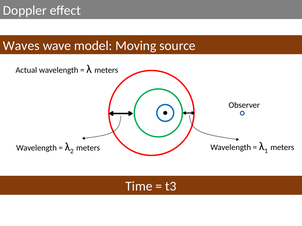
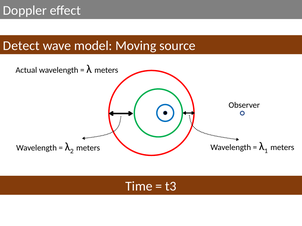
Waves: Waves -> Detect (21, 46)
